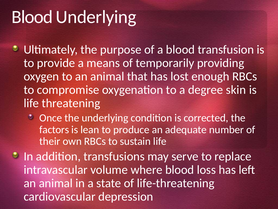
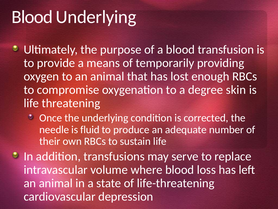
factors: factors -> needle (54, 129)
lean: lean -> fluid (90, 129)
